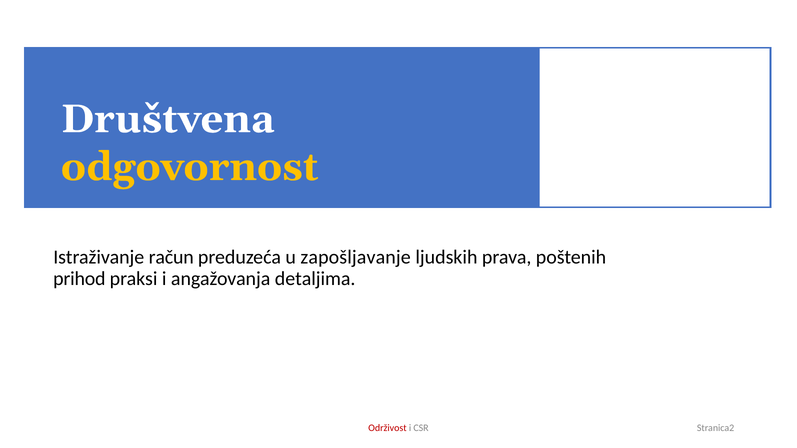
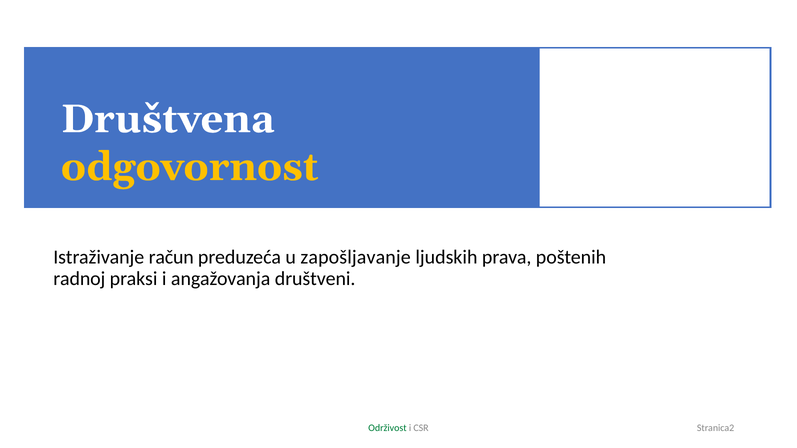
prihod: prihod -> radnoj (79, 279)
detaljima: detaljima -> društveni (315, 279)
Održivost colour: red -> green (387, 428)
